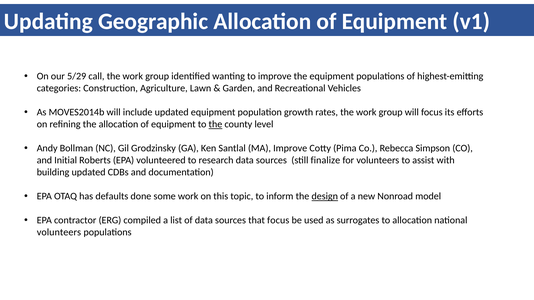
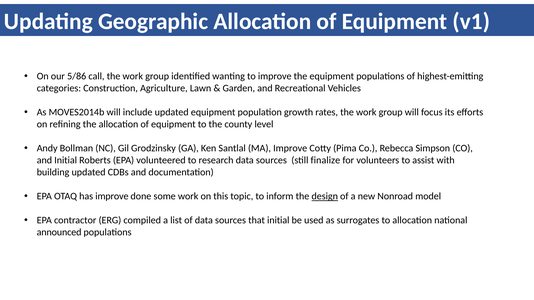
5/29: 5/29 -> 5/86 (77, 76)
the underline: present -> none (215, 124)
has defaults: defaults -> improve (112, 197)
that focus: focus -> initial (278, 221)
volunteers: volunteers -> announced (59, 233)
